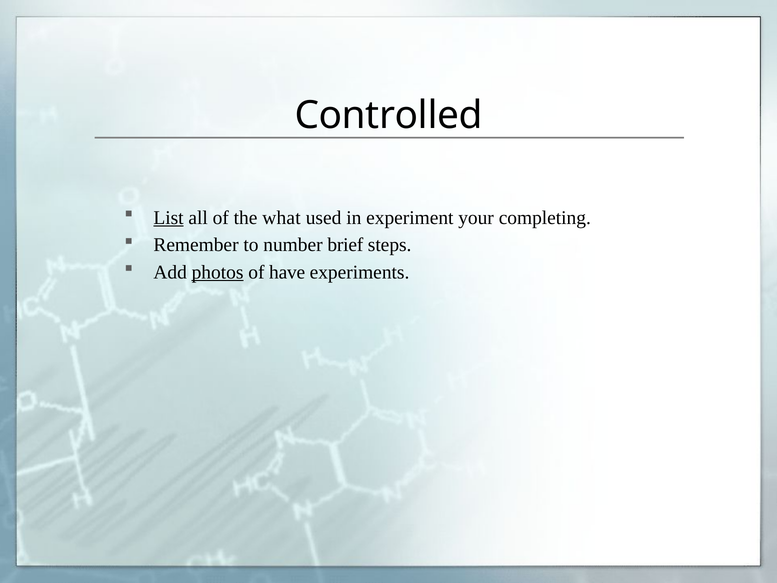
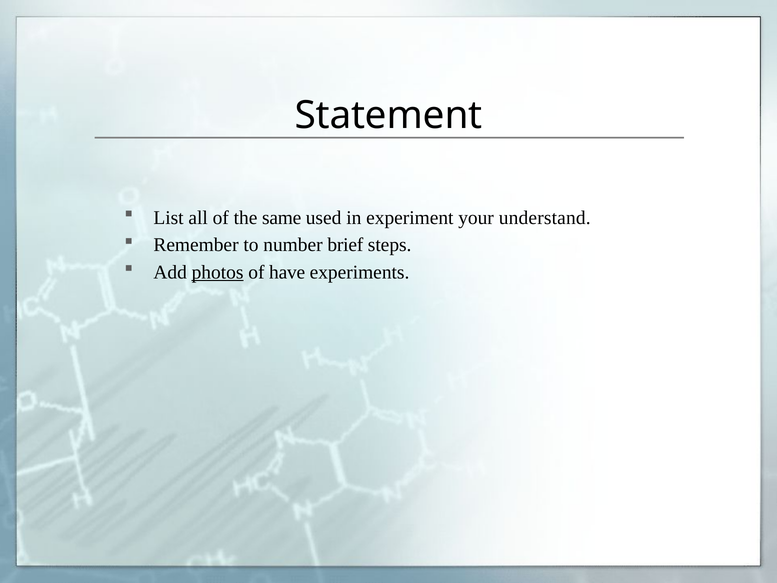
Controlled: Controlled -> Statement (388, 115)
List underline: present -> none (169, 218)
what: what -> same (282, 218)
completing: completing -> understand (545, 218)
